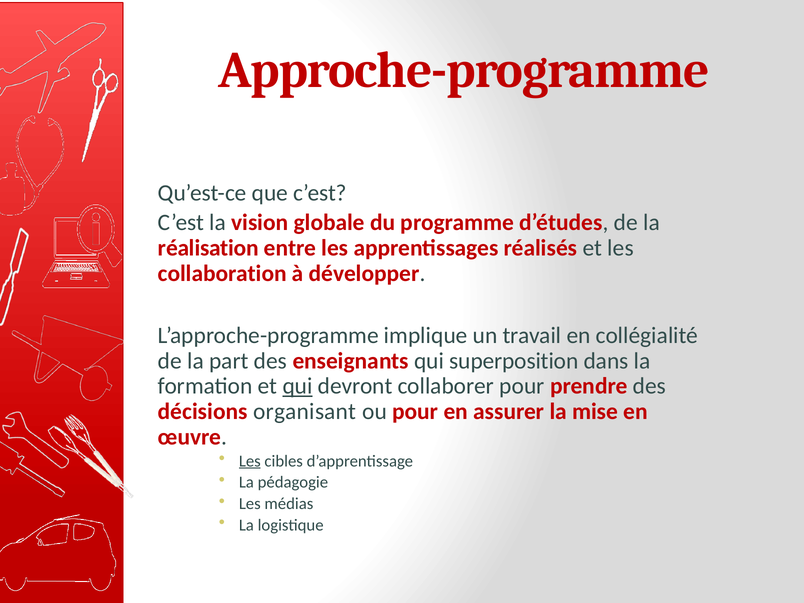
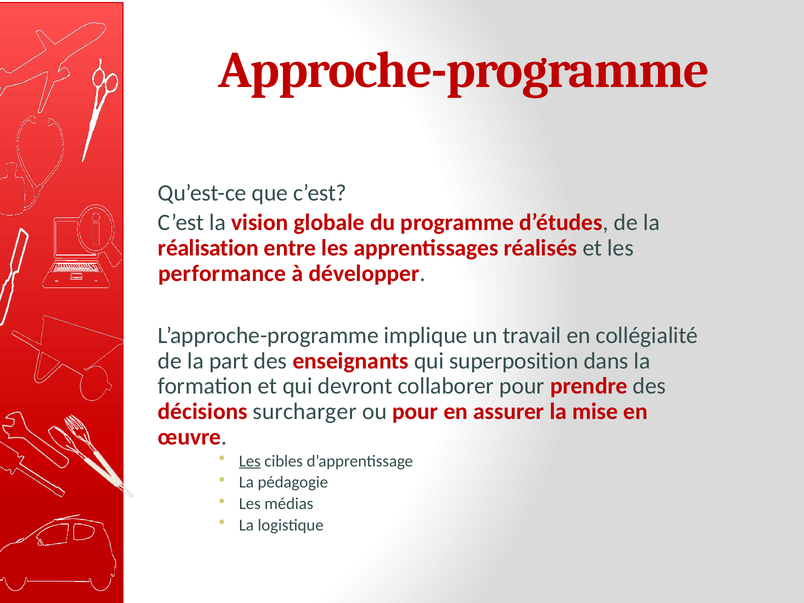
collaboration: collaboration -> performance (222, 273)
qui underline: present -> none (298, 386)
organisant: organisant -> surcharger (305, 412)
